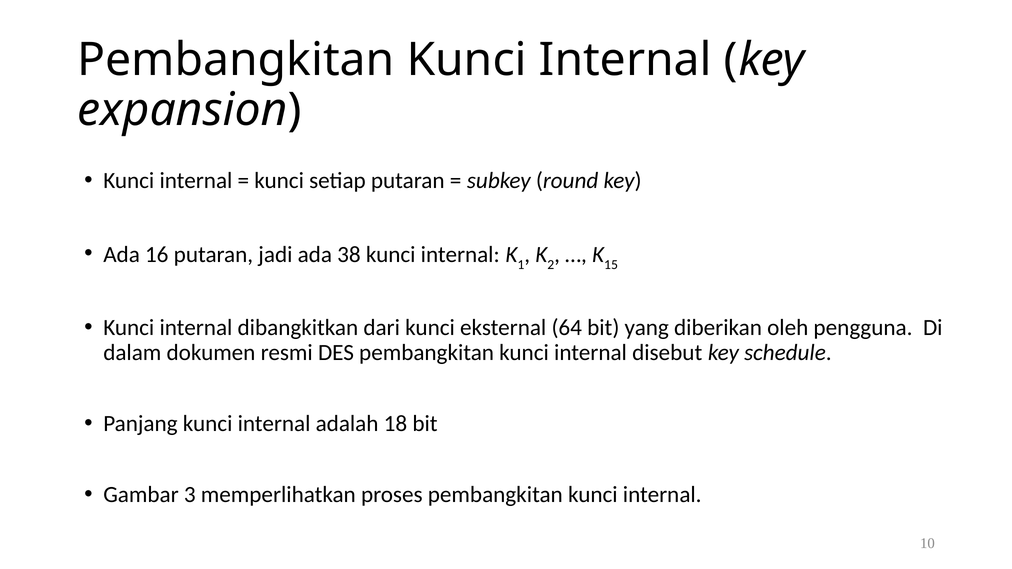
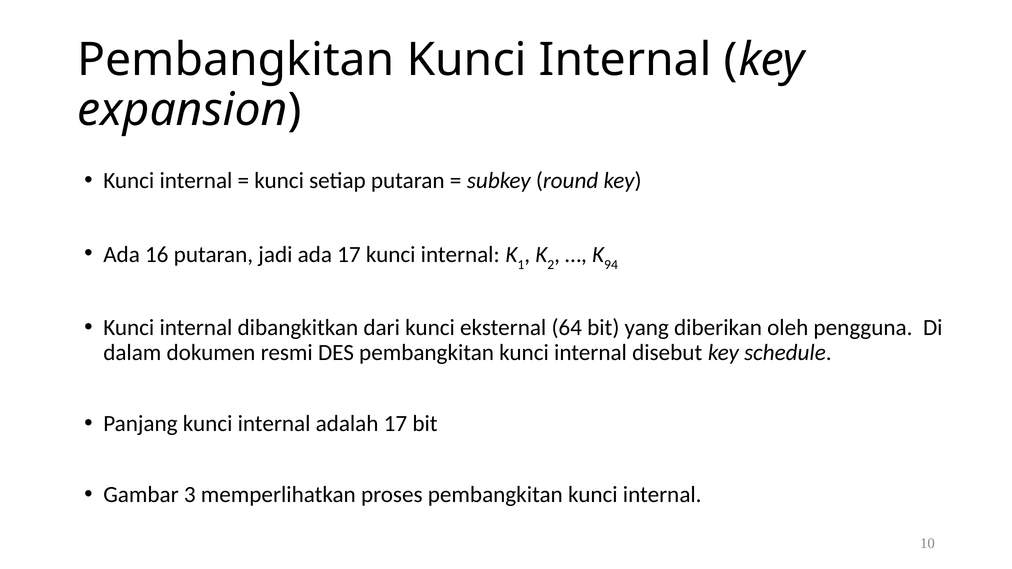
ada 38: 38 -> 17 (349, 255)
15: 15 -> 94 (611, 265)
adalah 18: 18 -> 17 (395, 424)
